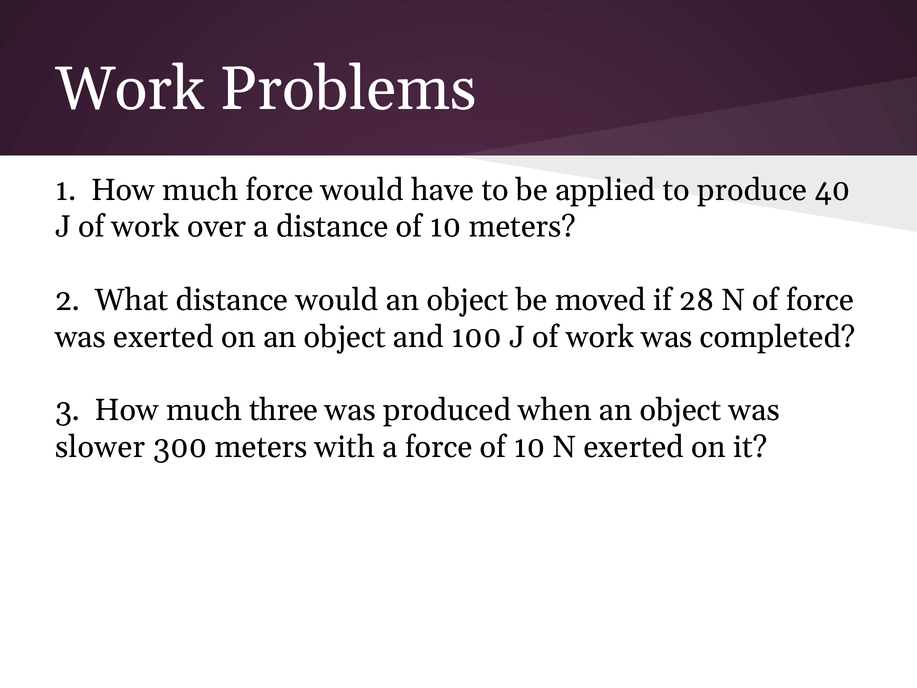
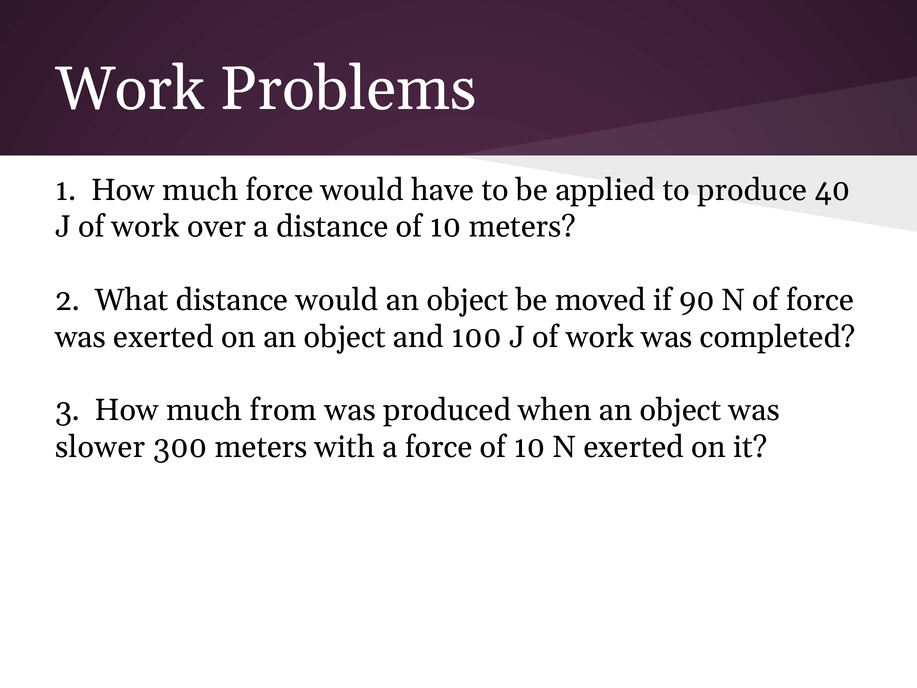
28: 28 -> 90 (697, 300)
three: three -> from (283, 410)
